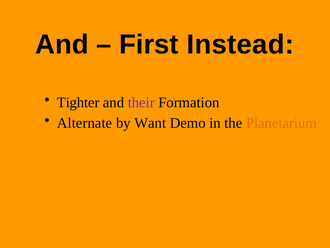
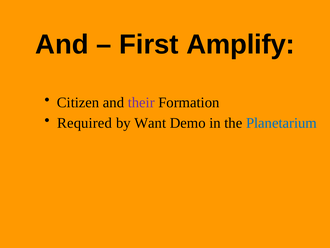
Instead: Instead -> Amplify (241, 45)
Tighter: Tighter -> Citizen (78, 102)
Alternate: Alternate -> Required (85, 123)
Planetarium colour: orange -> blue (281, 123)
